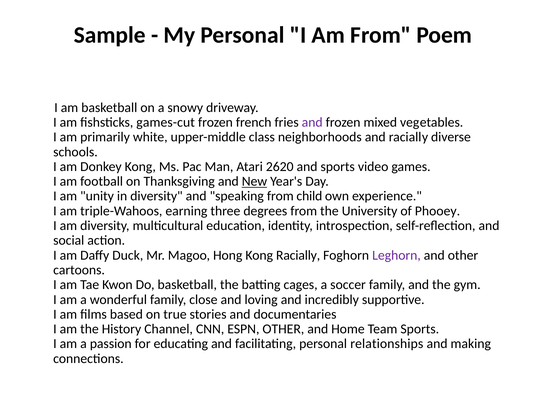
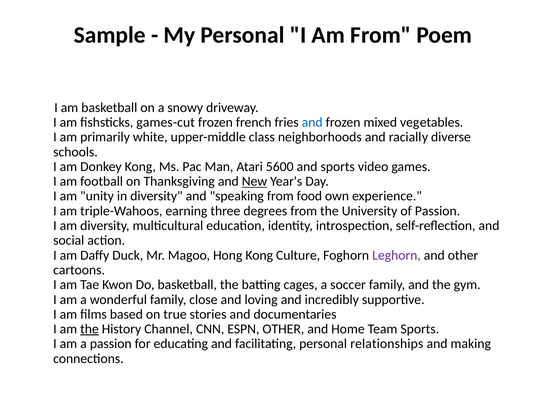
and colour: purple -> blue (312, 122)
2620: 2620 -> 5600 (280, 166)
child: child -> food (309, 196)
of Phooey: Phooey -> Passion (438, 211)
Kong Racially: Racially -> Culture (298, 255)
the underline: none -> present (89, 329)
